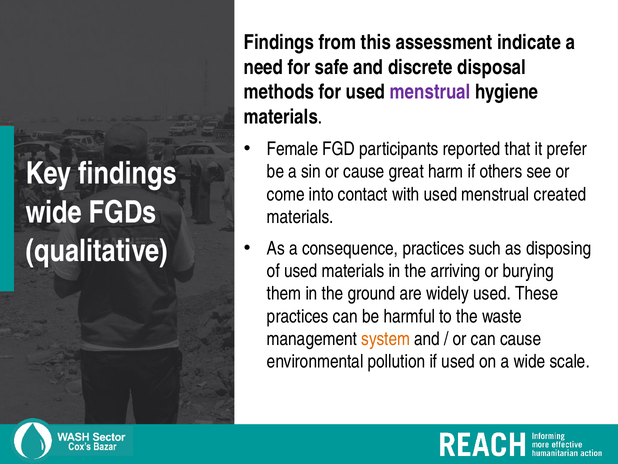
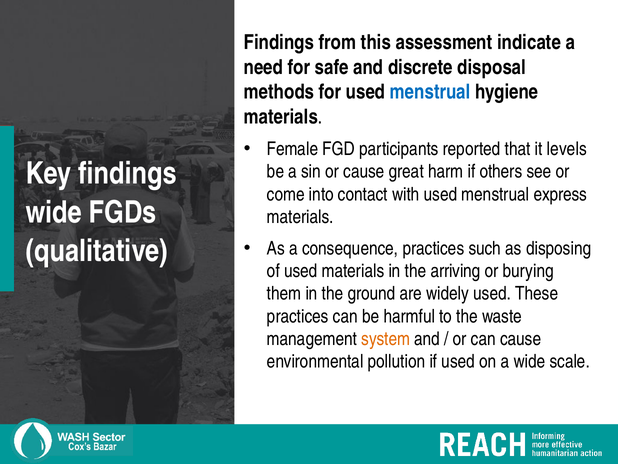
menstrual colour: purple -> blue (430, 92)
prefer: prefer -> levels (567, 149)
created: created -> express (560, 194)
